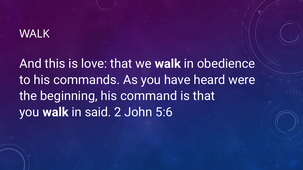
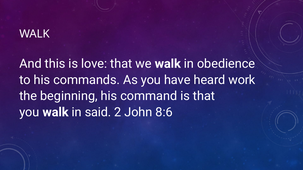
were: were -> work (242, 80)
5:6: 5:6 -> 8:6 (164, 112)
